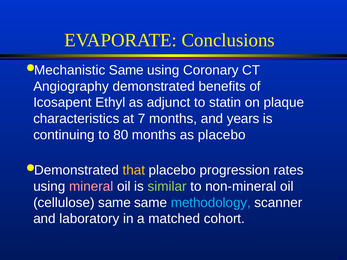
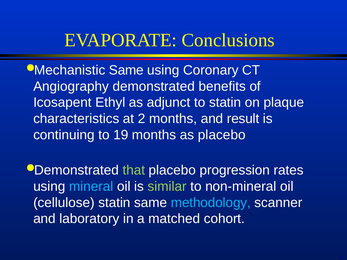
7: 7 -> 2 (142, 119)
years: years -> result (243, 119)
80: 80 -> 19 (121, 135)
that colour: yellow -> light green (134, 170)
mineral colour: pink -> light blue (91, 187)
cellulose same: same -> statin (114, 203)
